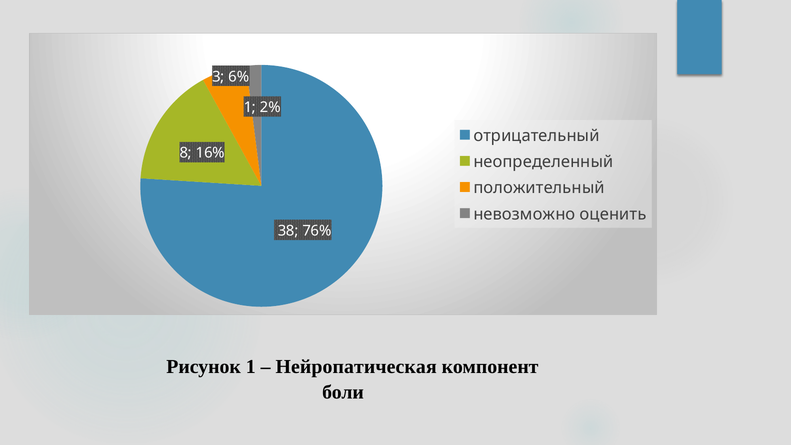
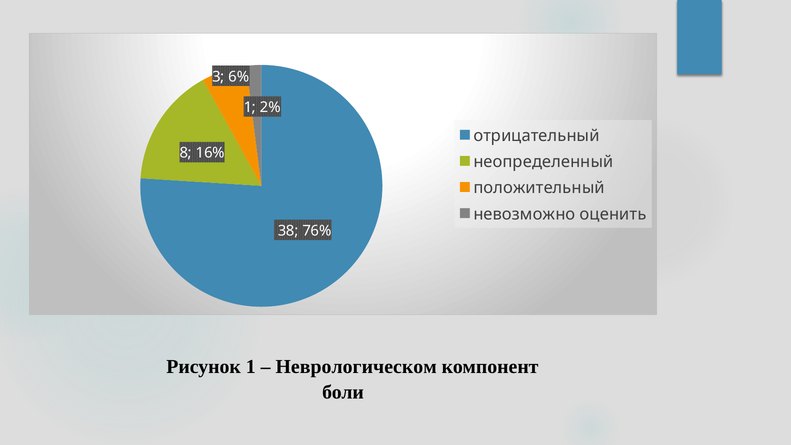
Нейропатическая: Нейропатическая -> Неврологическом (356, 367)
